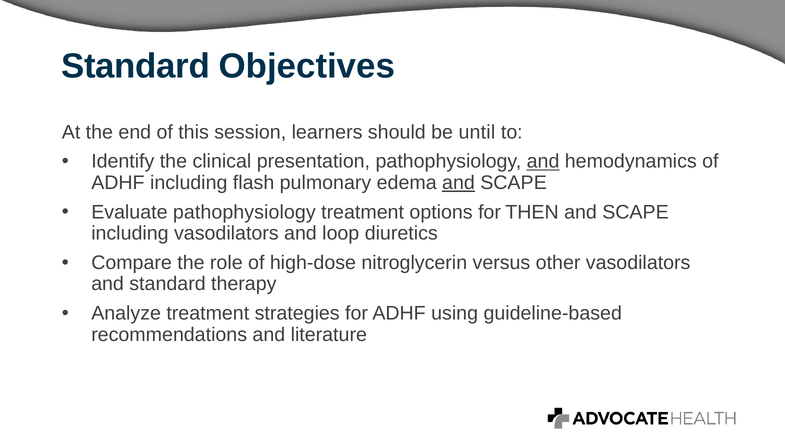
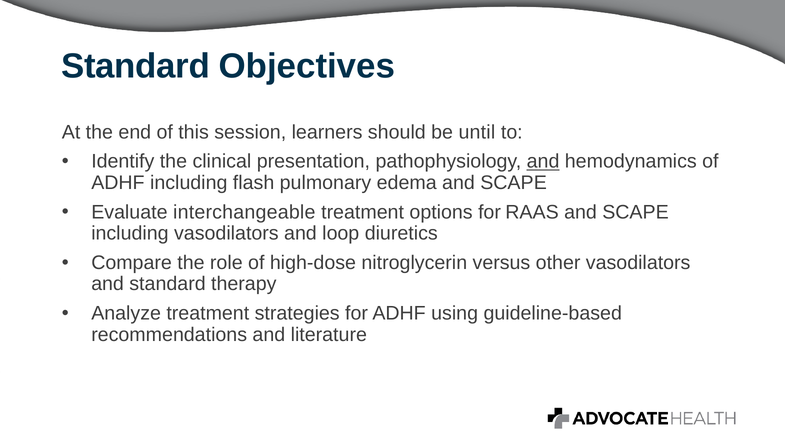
and underline: present -> none (458, 183)
Evaluate pathophysiology: pathophysiology -> interchangeable (244, 212)
THEN: THEN -> RAAS (532, 212)
